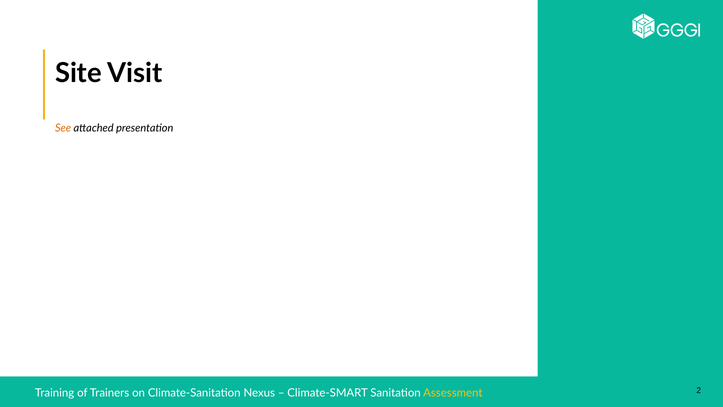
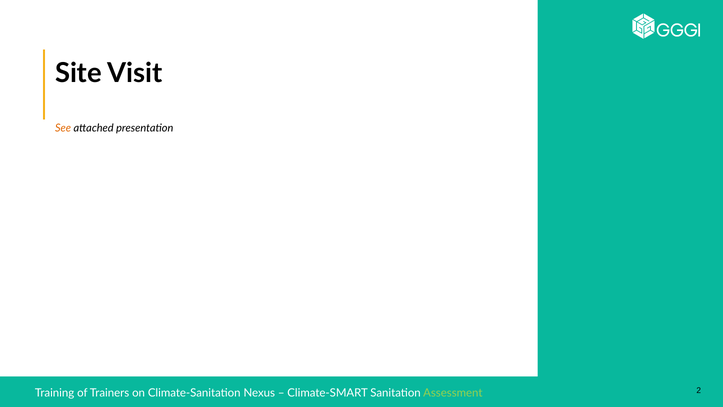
Assessment colour: yellow -> light green (453, 393)
